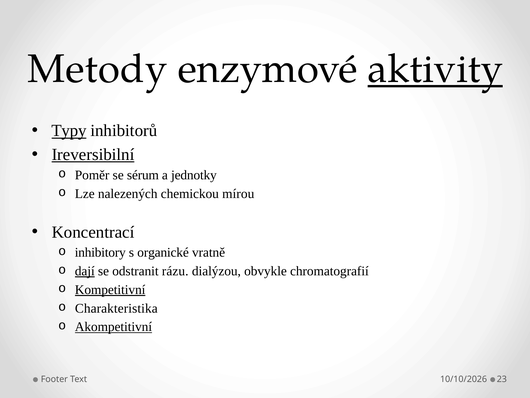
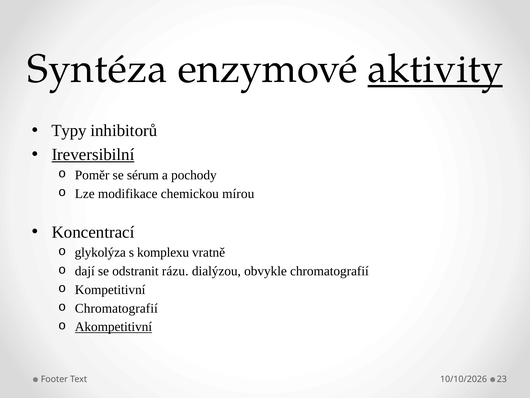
Metody: Metody -> Syntéza (97, 69)
Typy underline: present -> none (69, 131)
jednotky: jednotky -> pochody (194, 175)
nalezených: nalezených -> modifikace (128, 193)
inhibitory: inhibitory -> glykolýza (100, 252)
organické: organické -> komplexu (163, 252)
dají underline: present -> none (85, 271)
Kompetitivní underline: present -> none (110, 289)
Charakteristika: Charakteristika -> Chromatografií (116, 308)
